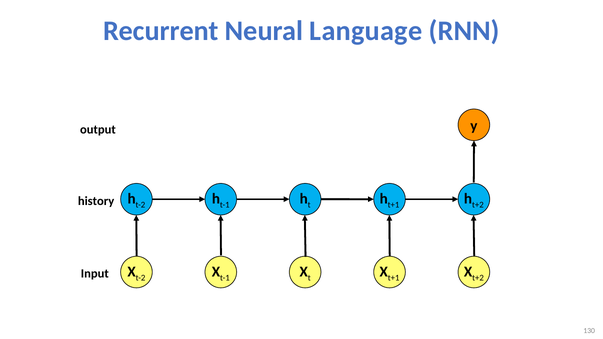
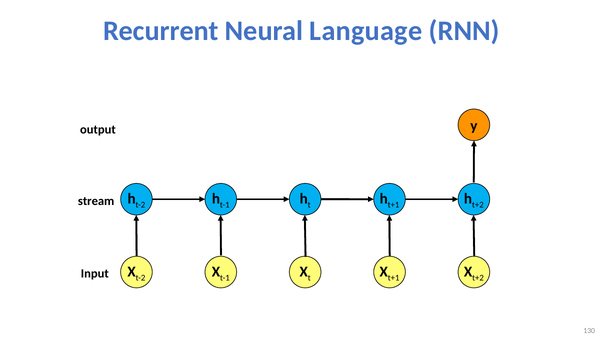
history: history -> stream (96, 201)
